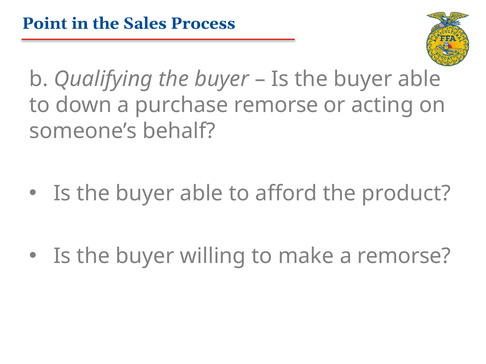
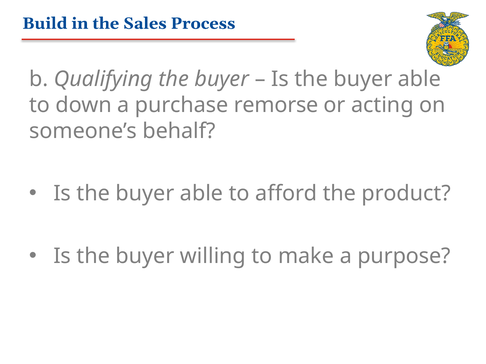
Point: Point -> Build (45, 23)
a remorse: remorse -> purpose (404, 256)
